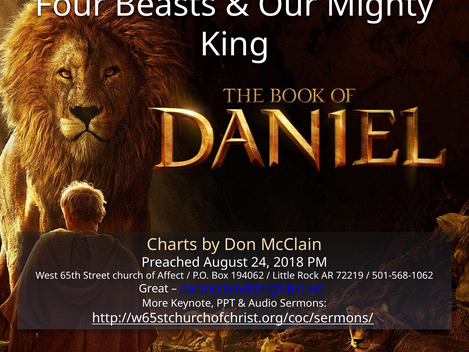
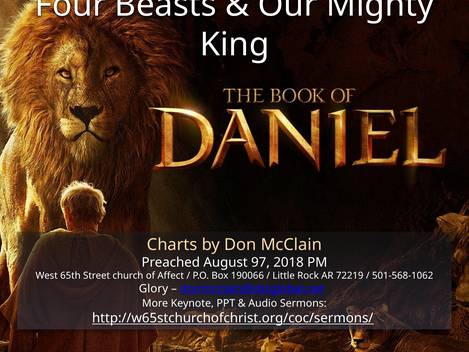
24: 24 -> 97 (261, 262)
194062: 194062 -> 190066 (247, 276)
Great: Great -> Glory (153, 288)
